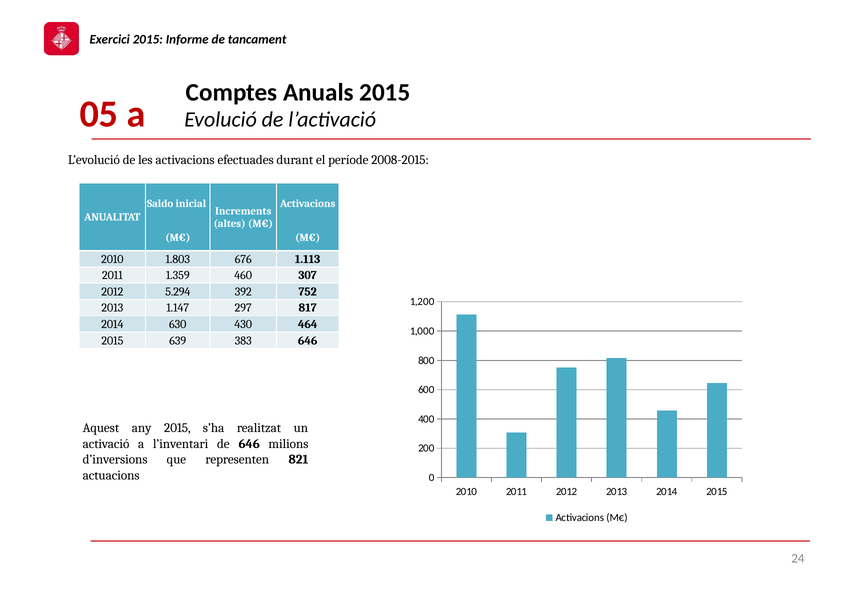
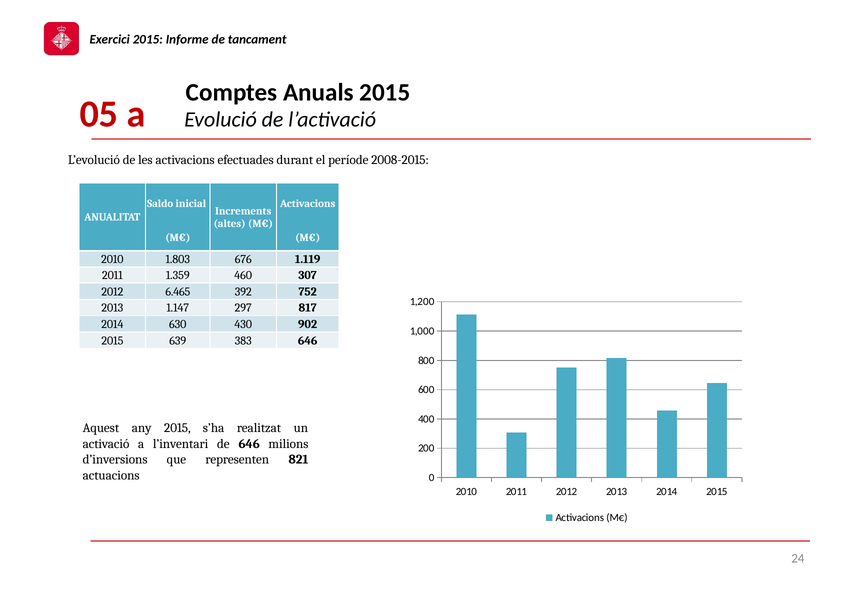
1.113: 1.113 -> 1.119 (308, 259)
5.294: 5.294 -> 6.465 (178, 292)
464: 464 -> 902 (308, 324)
